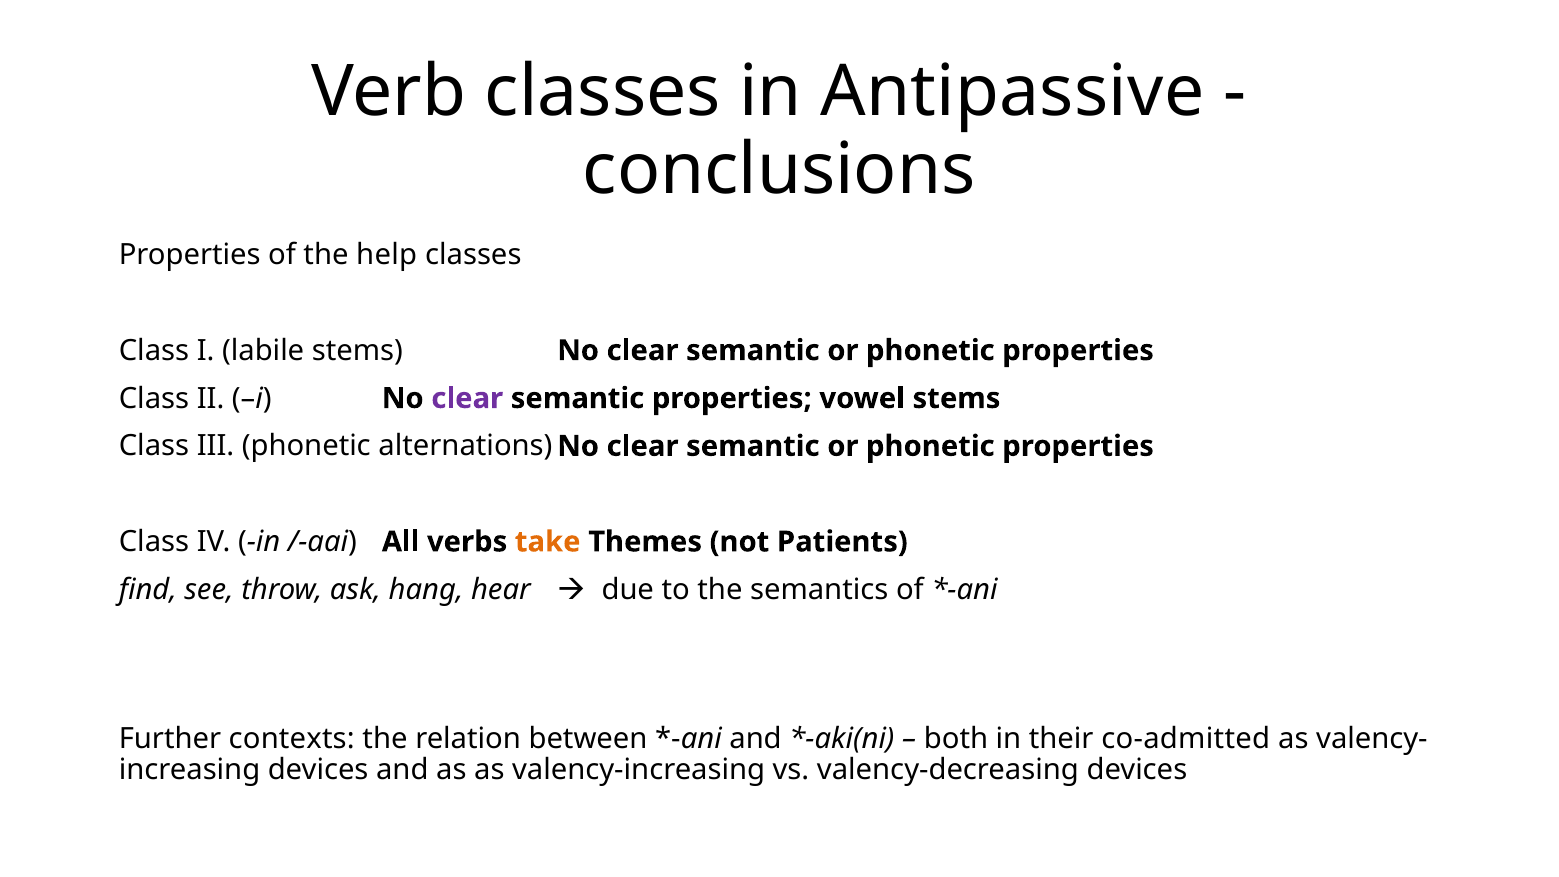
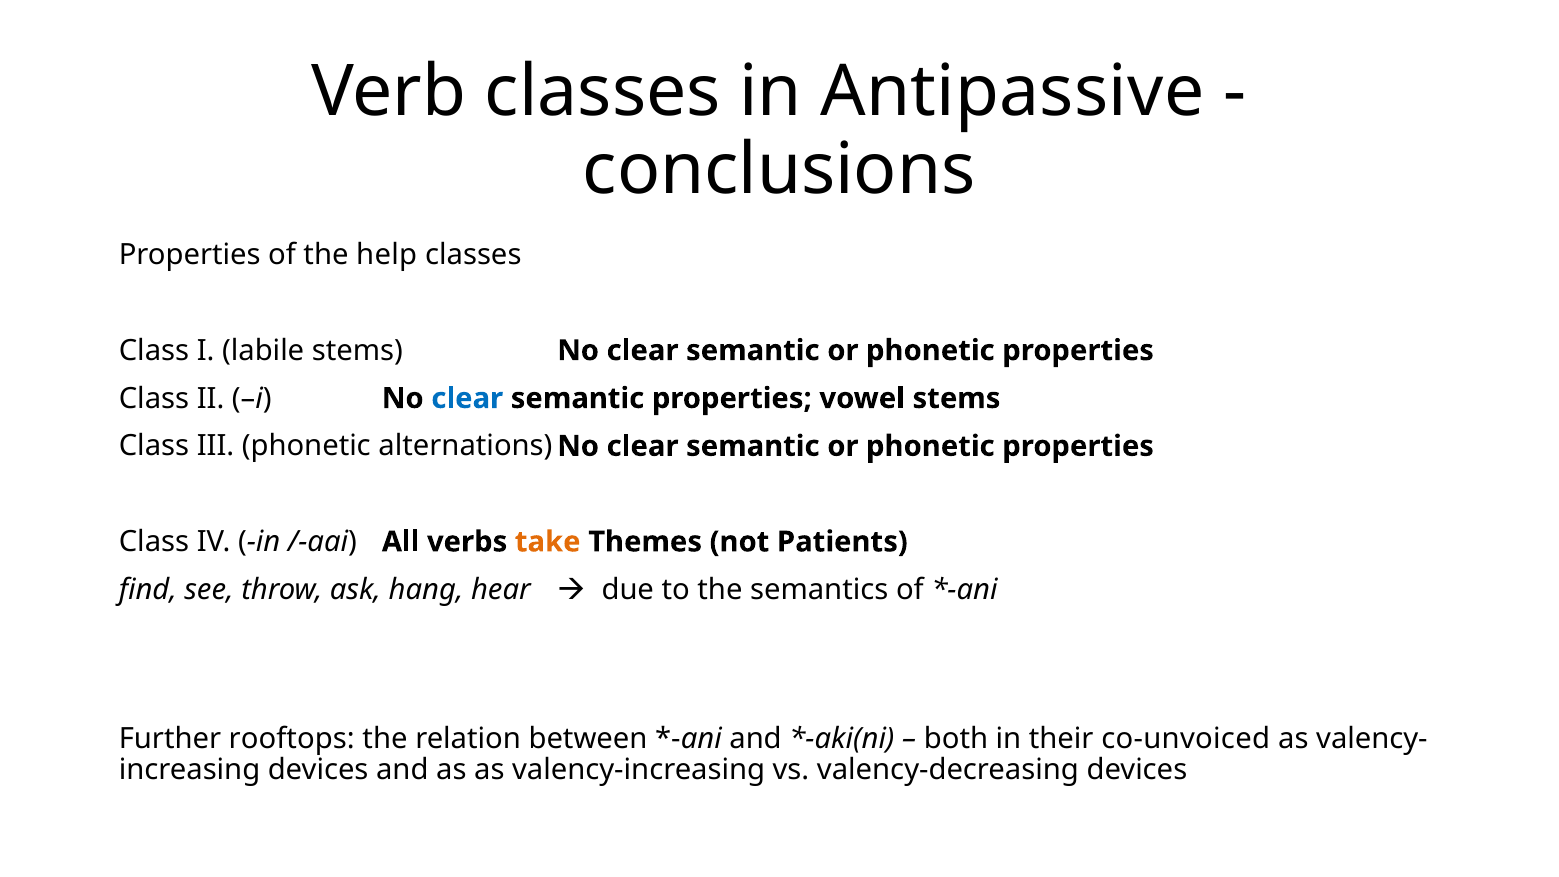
clear colour: purple -> blue (467, 398)
contexts: contexts -> rooftops (292, 738)
co-admitted: co-admitted -> co-unvoiced (1186, 738)
